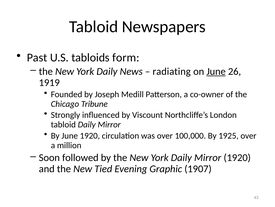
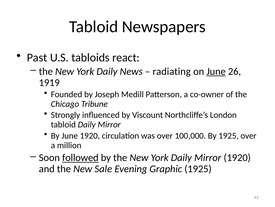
form: form -> react (126, 57)
followed underline: none -> present (80, 157)
Tied: Tied -> Sale (103, 168)
Graphic 1907: 1907 -> 1925 (198, 168)
